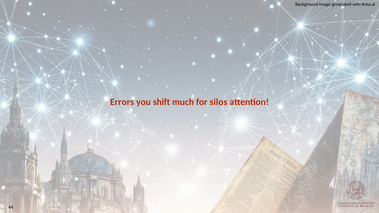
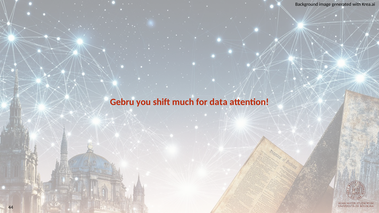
Errors: Errors -> Gebru (122, 102)
silos: silos -> data (218, 102)
